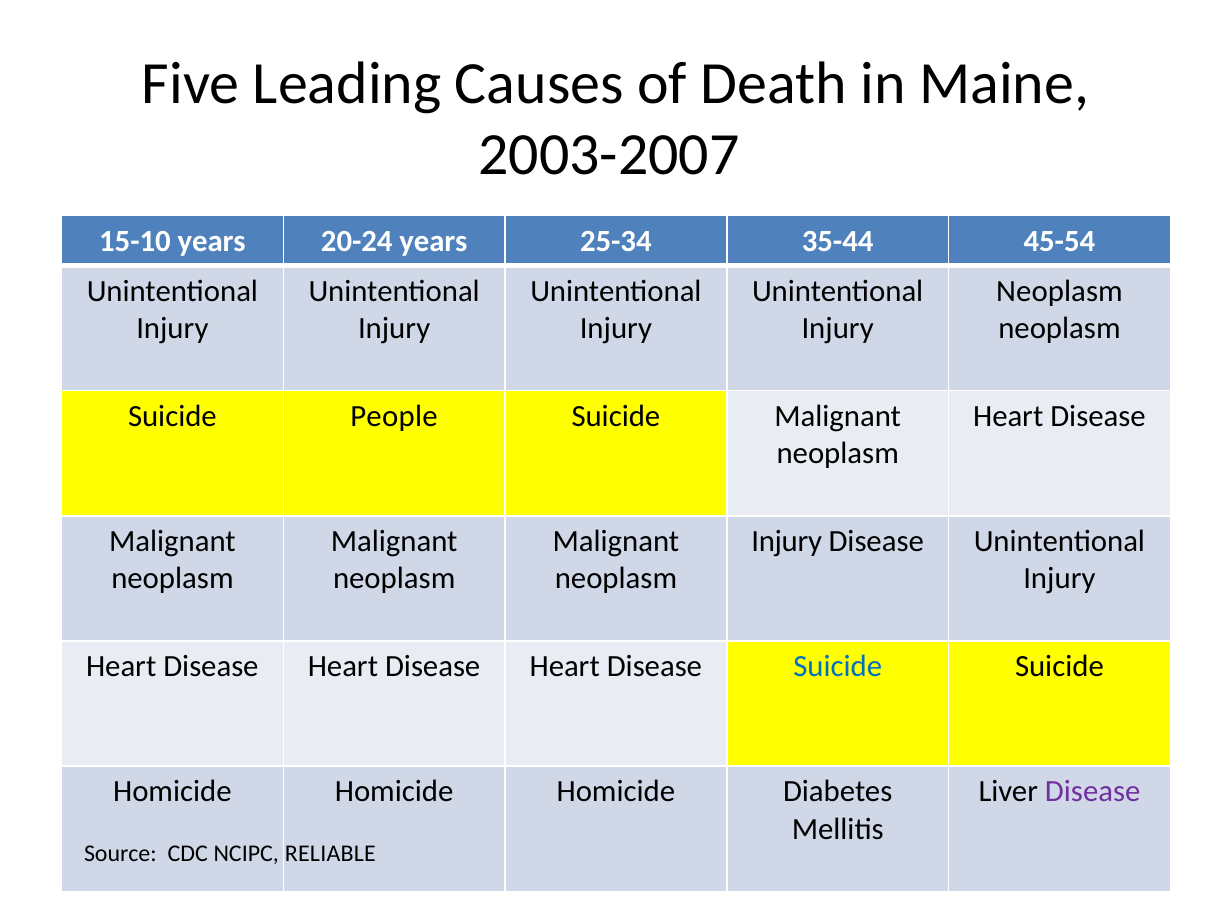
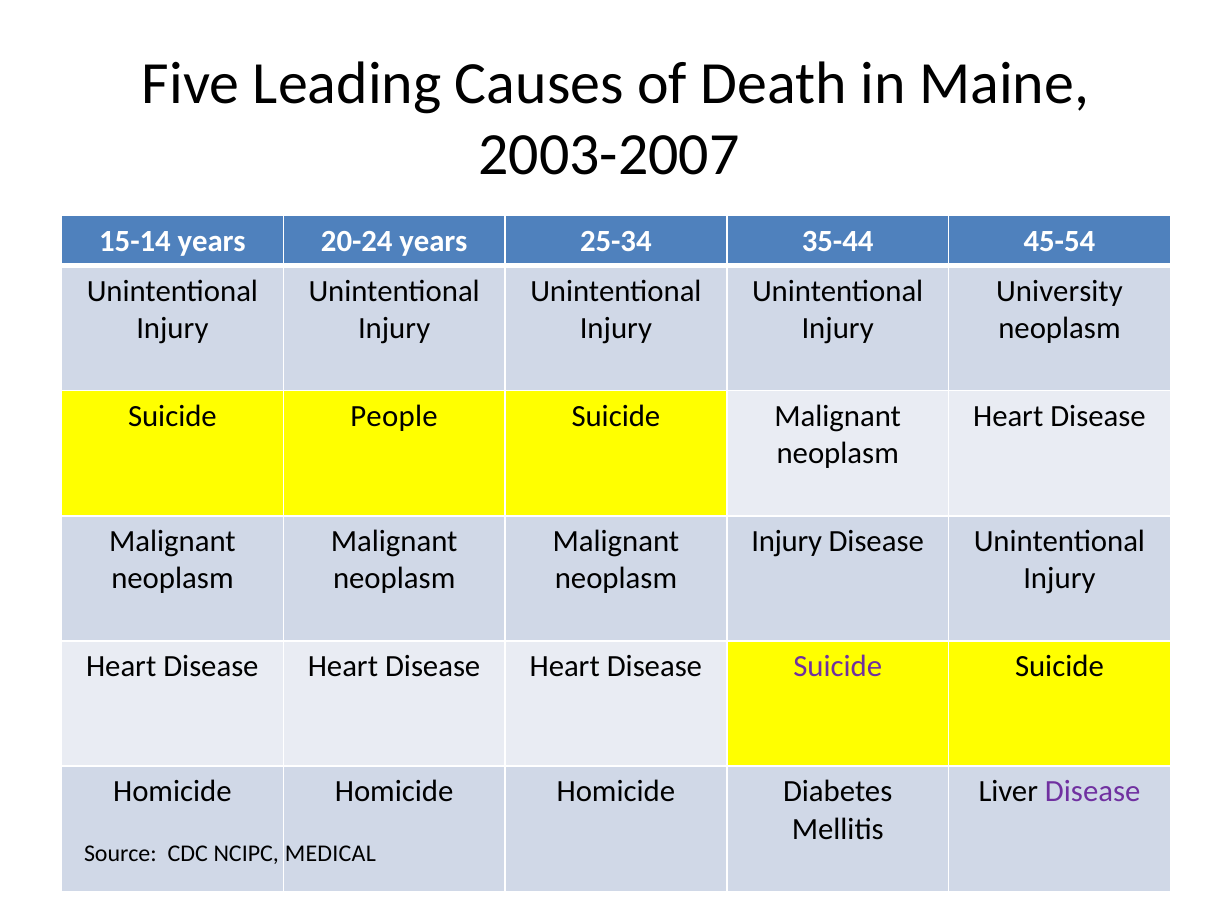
15-10: 15-10 -> 15-14 (135, 241)
Neoplasm: Neoplasm -> University (1059, 291)
Suicide colour: blue -> purple (838, 666)
RELIABLE: RELIABLE -> MEDICAL (330, 854)
